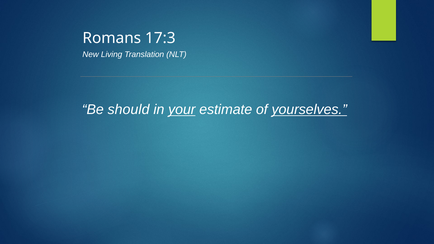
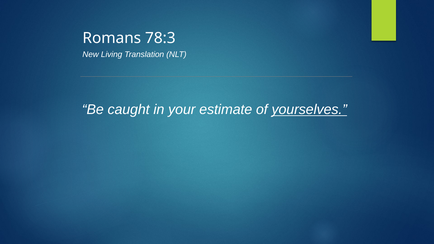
17:3: 17:3 -> 78:3 (160, 38)
should: should -> caught (129, 110)
your underline: present -> none (182, 110)
